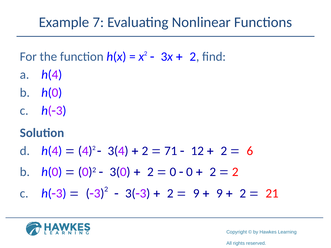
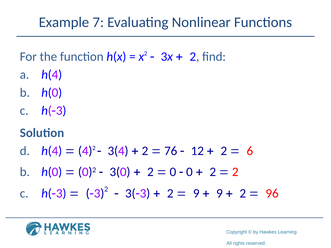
71: 71 -> 76 (171, 151)
21: 21 -> 96 (272, 194)
